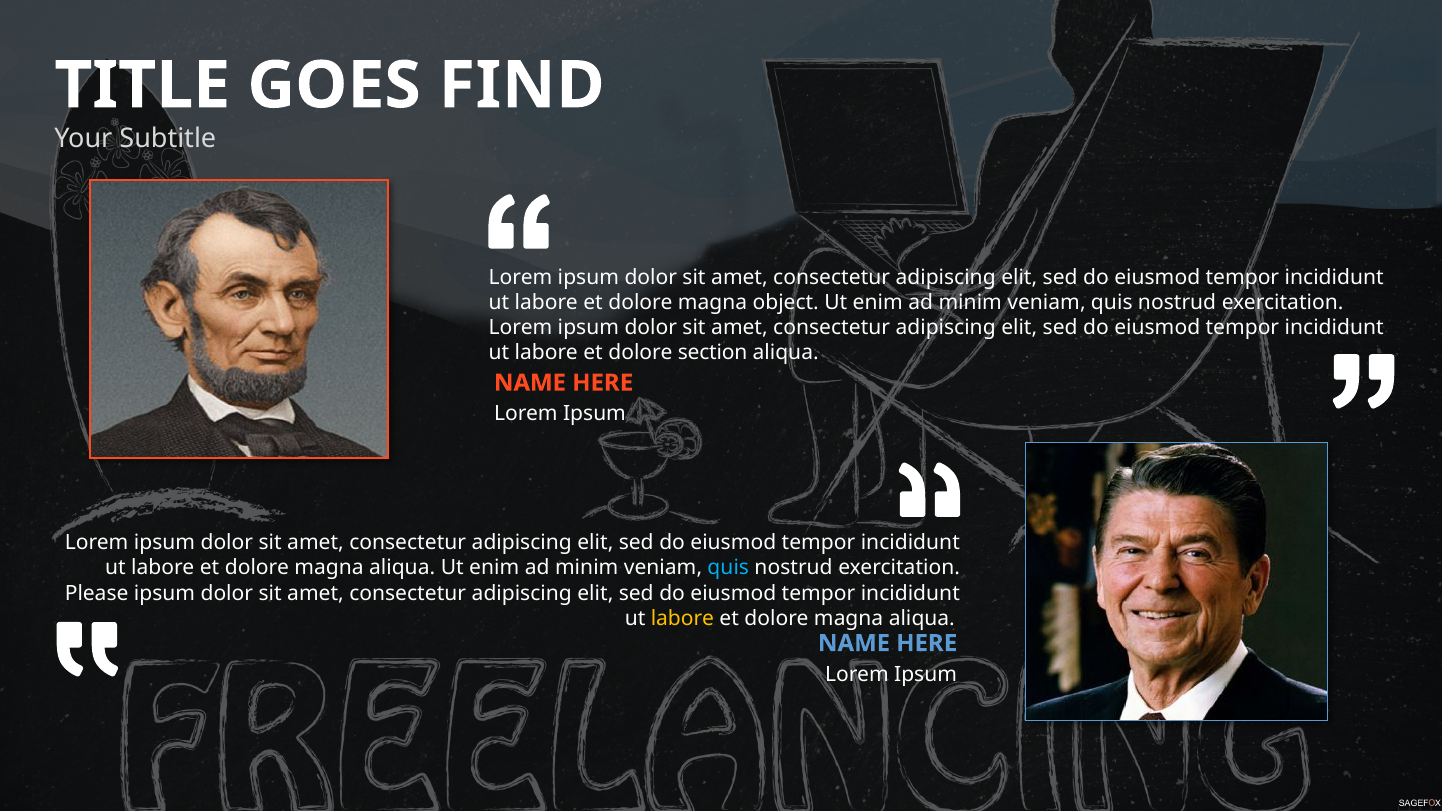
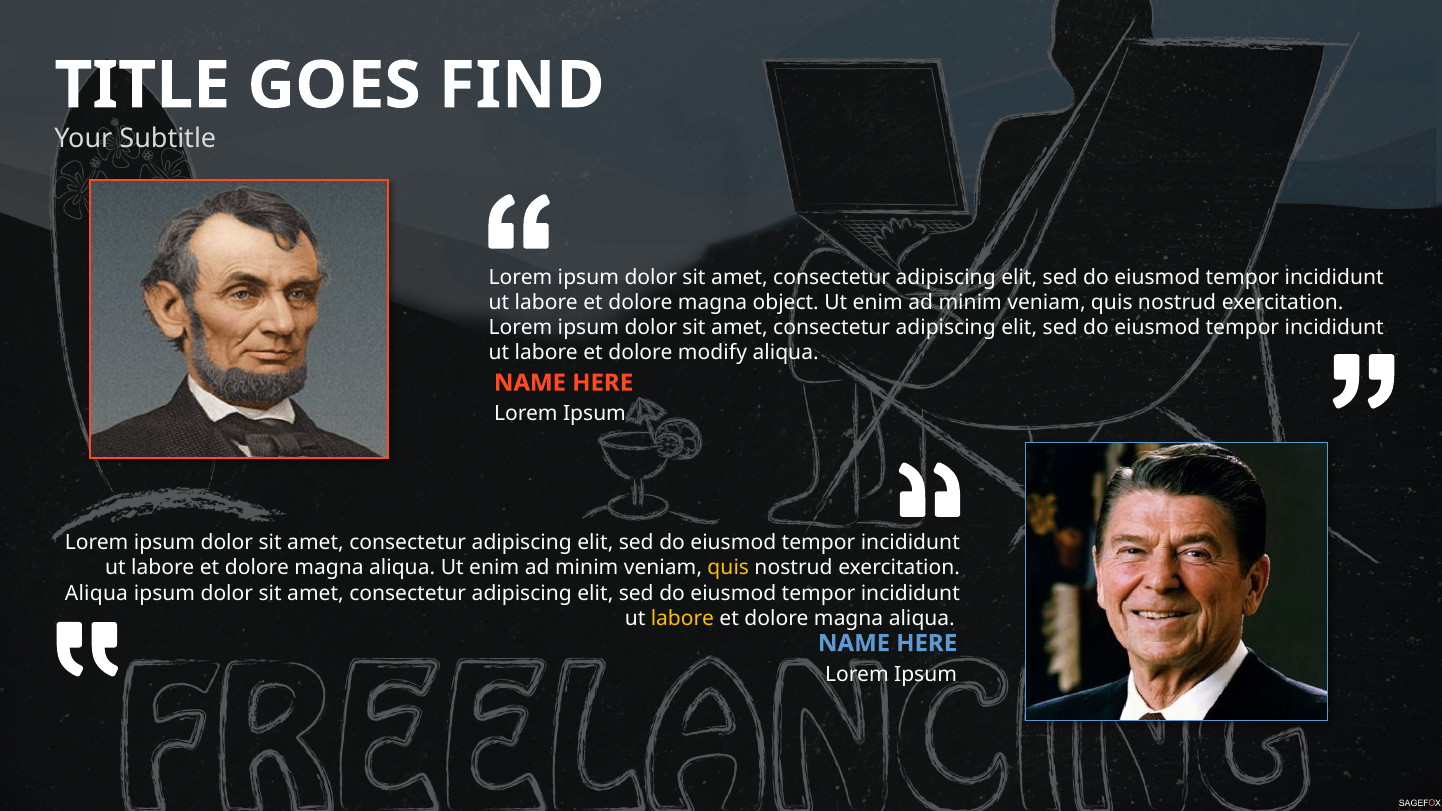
section: section -> modify (712, 353)
quis colour: light blue -> yellow (728, 568)
Please: Please -> Aliqua (97, 593)
